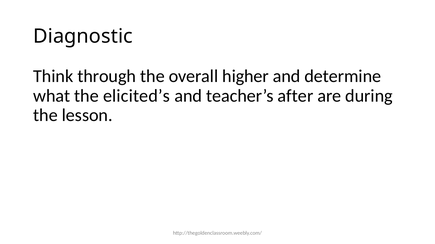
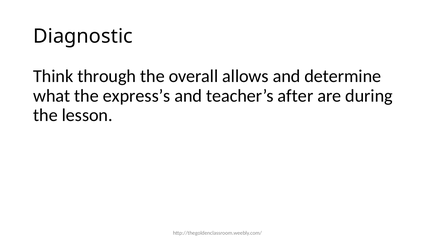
higher: higher -> allows (245, 76)
elicited’s: elicited’s -> express’s (137, 96)
